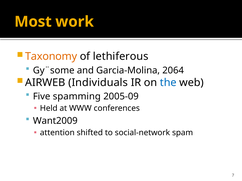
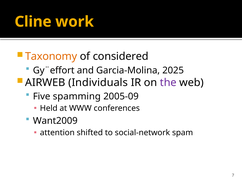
Most: Most -> Cline (33, 22)
lethiferous: lethiferous -> considered (121, 57)
Gy¨some: Gy¨some -> Gy¨effort (54, 71)
2064: 2064 -> 2025 (173, 71)
the colour: blue -> purple (168, 83)
